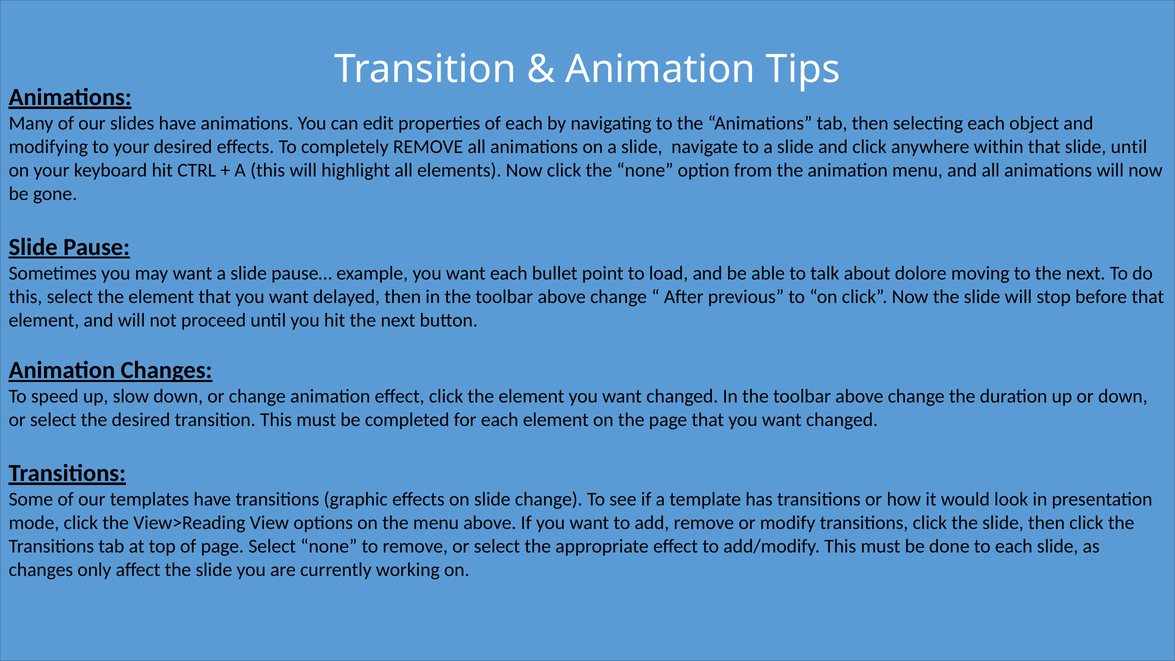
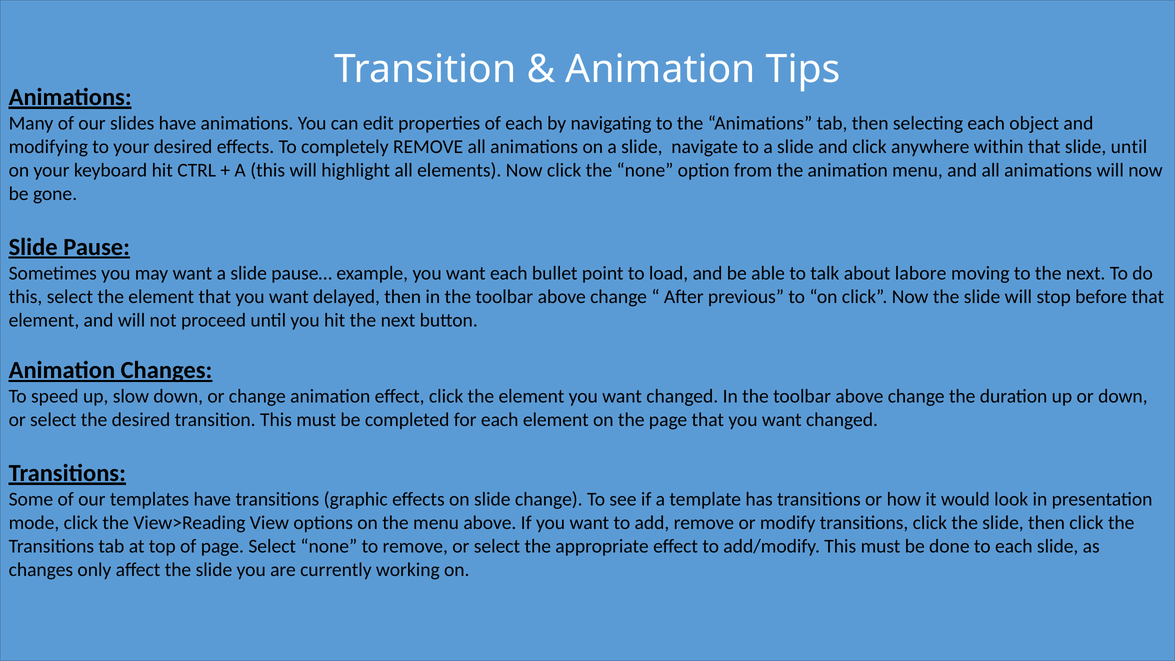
dolore: dolore -> labore (921, 273)
